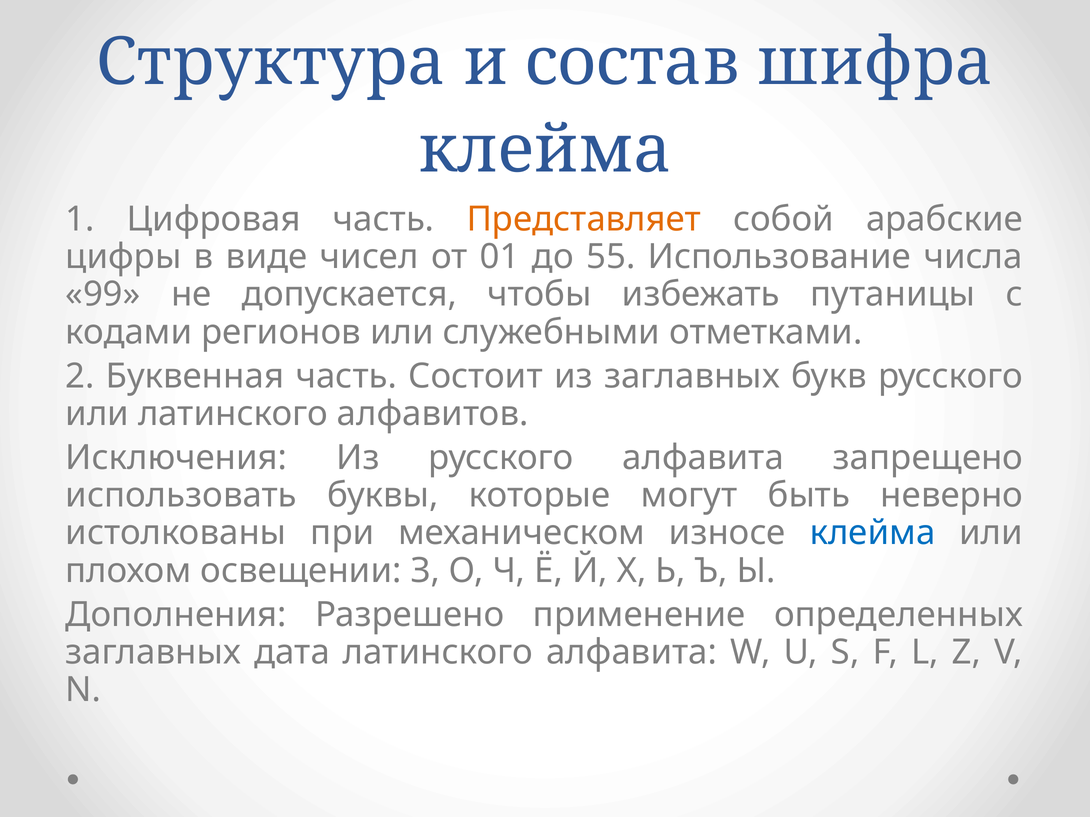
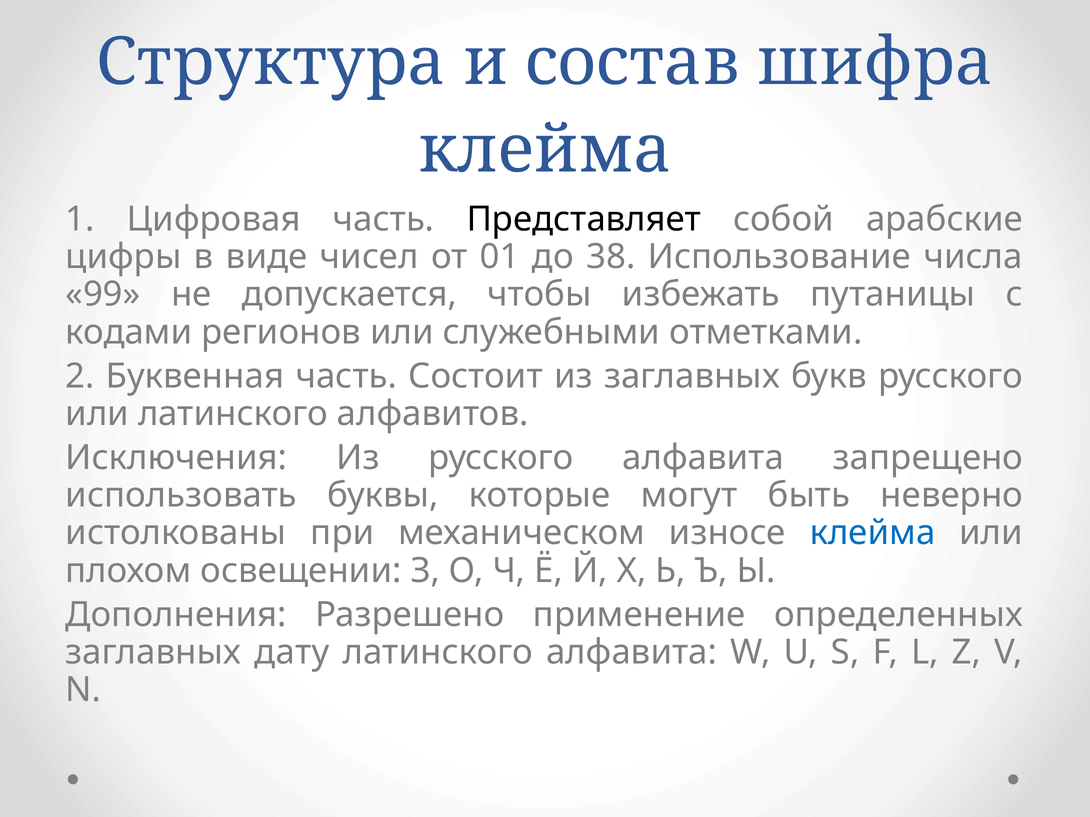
Представляет colour: orange -> black (584, 220)
55: 55 -> 38 (611, 257)
дата: дата -> дату (292, 653)
